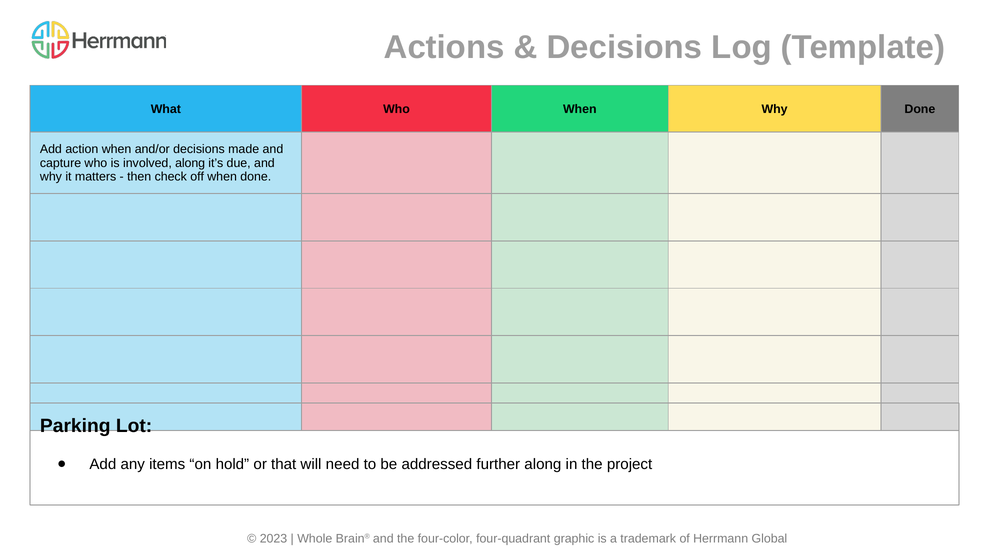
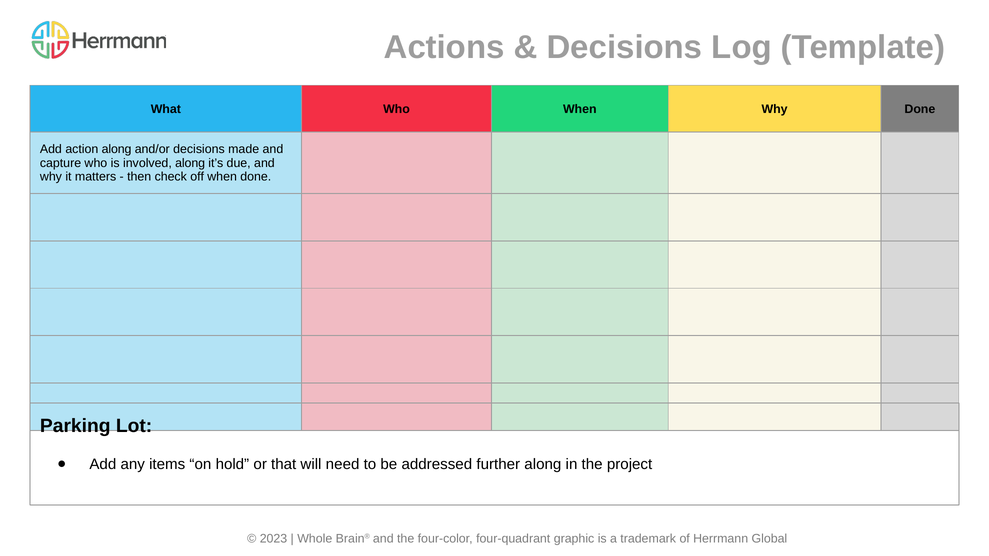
action when: when -> along (117, 149)
